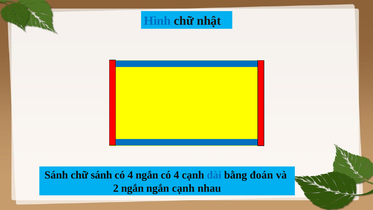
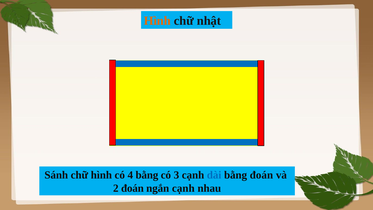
Hình colour: blue -> orange (157, 21)
chữ sánh: sánh -> hình (101, 175)
4 ngắn: ngắn -> bằng (147, 175)
4: 4 -> 3 (176, 175)
2 ngắn: ngắn -> đoán (132, 188)
